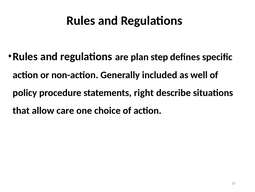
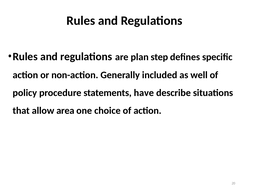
right: right -> have (144, 92)
care: care -> area (65, 110)
